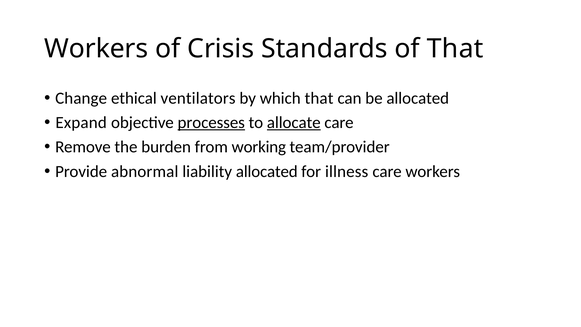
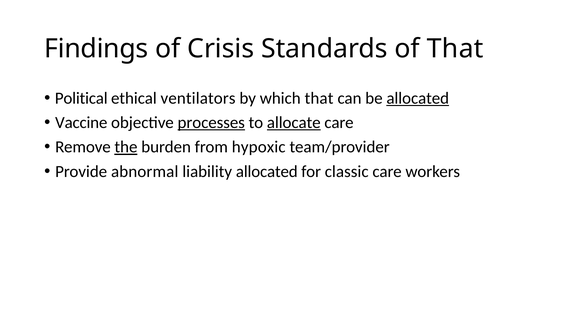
Workers: Workers -> Findings (96, 49)
Change: Change -> Political (81, 98)
allocated underline: none -> present (418, 98)
Expand: Expand -> Vaccine (81, 123)
the underline: none -> present (126, 147)
working: working -> hypoxic (259, 147)
illness: illness -> classic (347, 171)
